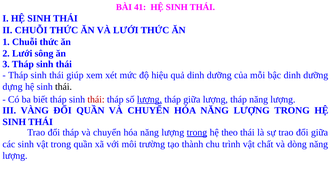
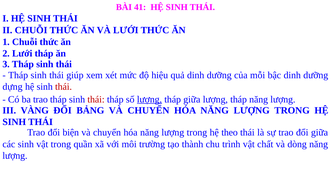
Lưới sông: sông -> tháp (44, 53)
thái colour: black -> red (64, 87)
ba biết: biết -> trao (40, 100)
ĐỔI QUẦN: QUẦN -> BẢNG (90, 111)
đổi tháp: tháp -> biện (71, 133)
trong underline: present -> none (197, 133)
